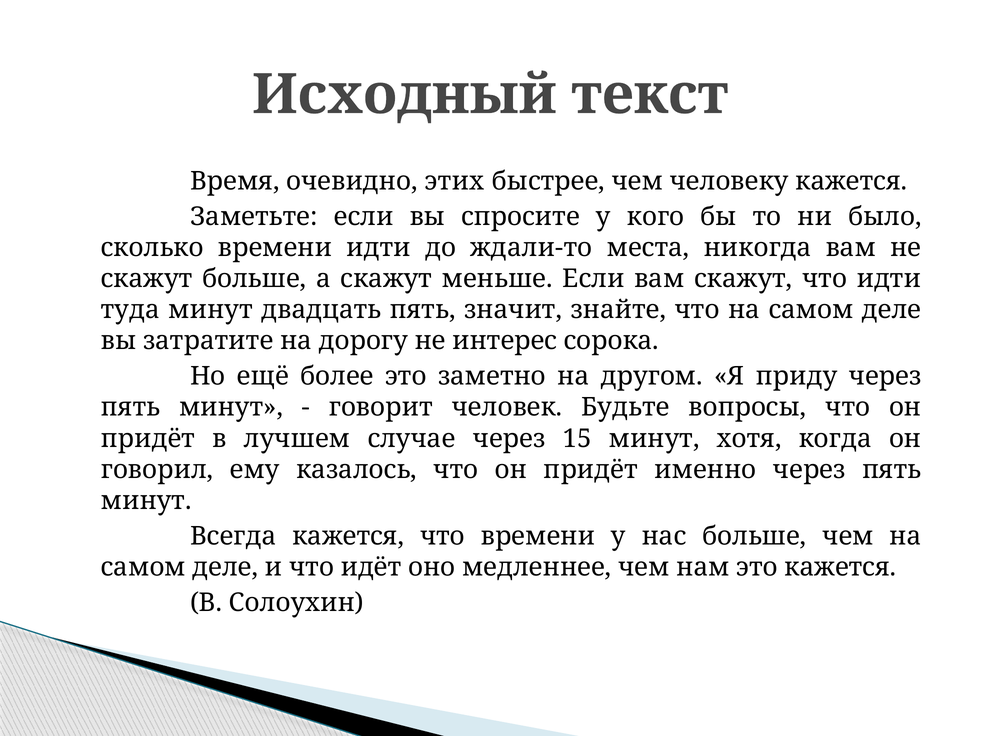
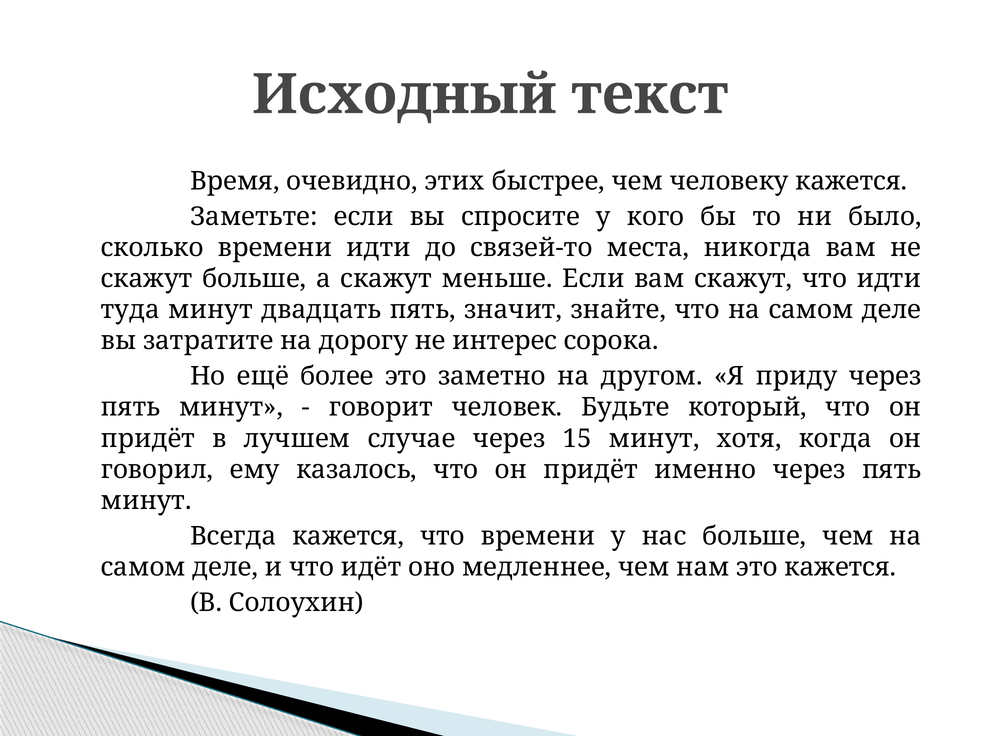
ждали-то: ждали-то -> связей-то (531, 248)
вопросы: вопросы -> который (747, 407)
